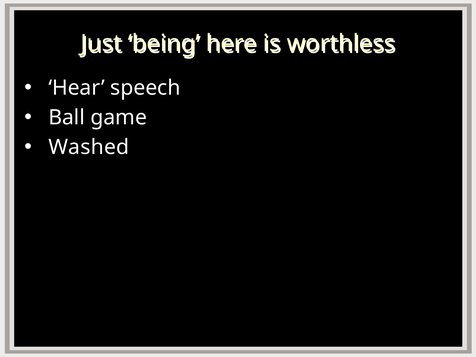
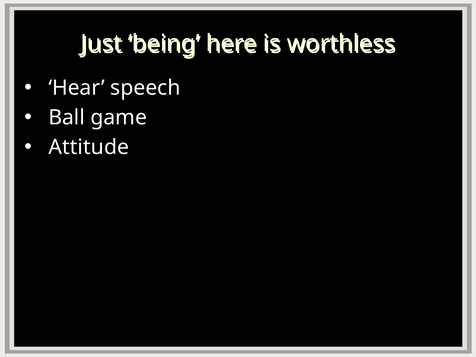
Washed: Washed -> Attitude (89, 147)
